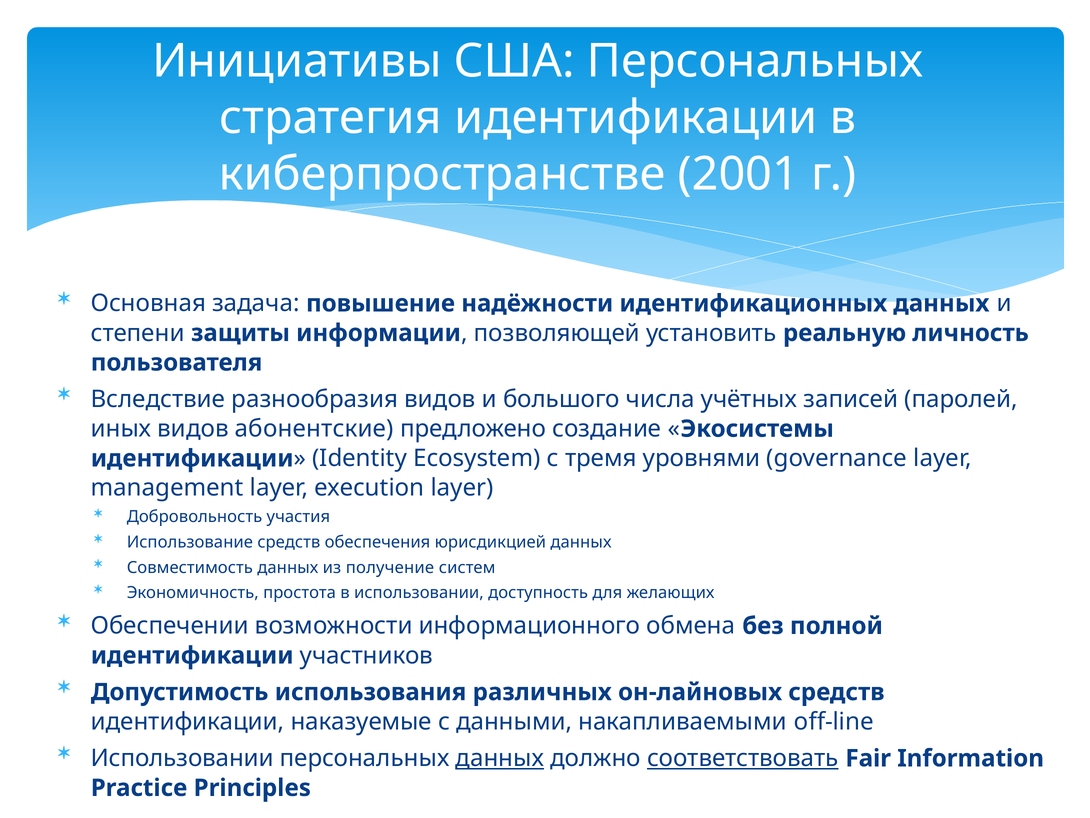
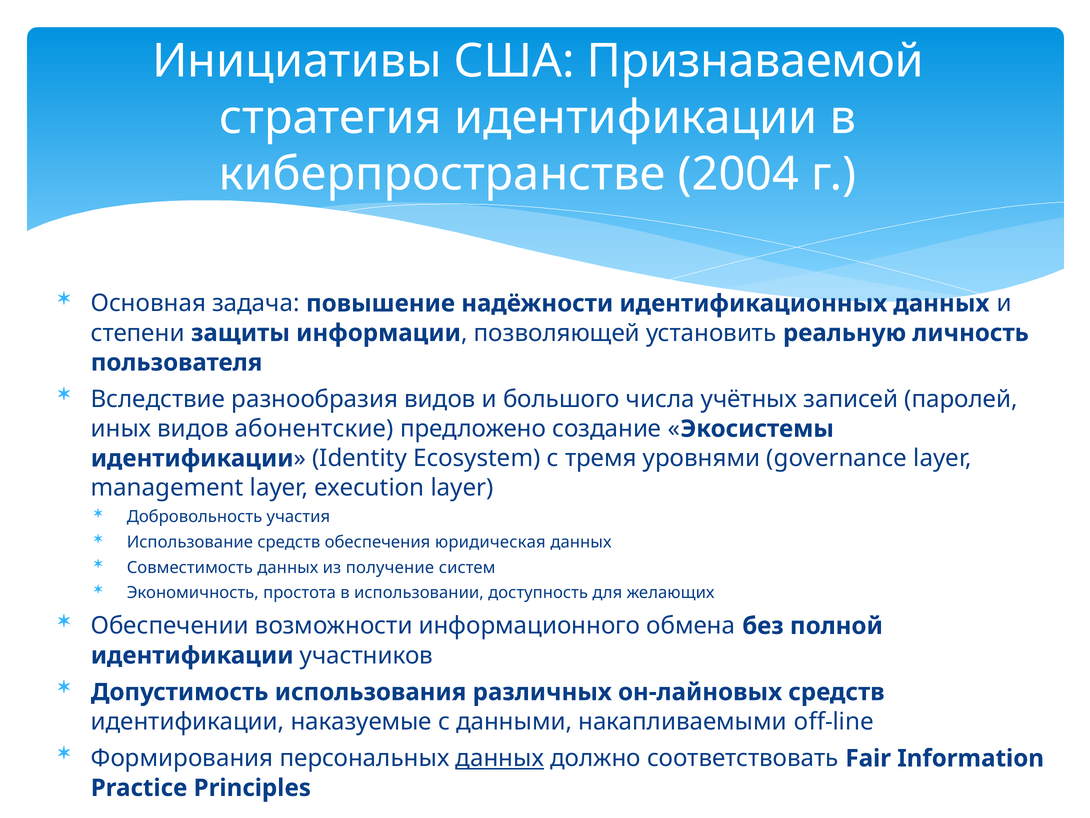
США Персональных: Персональных -> Признаваемой (755, 61)
2001: 2001 -> 2004 (738, 174)
юрисдикцией: юрисдикцией -> юридическая (490, 542)
Использовании: Использовании -> Формирования (182, 758)
соответствовать underline: present -> none (743, 758)
